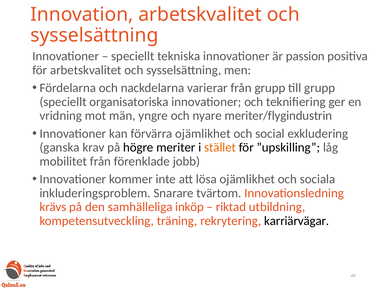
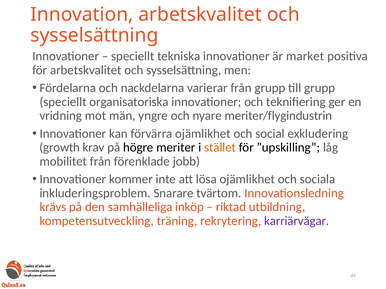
passion: passion -> market (305, 56)
ganska: ganska -> growth (60, 148)
karriärvägar colour: black -> purple (297, 221)
